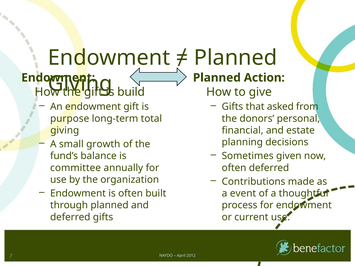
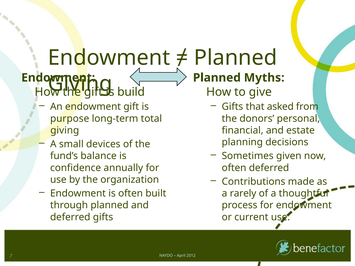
Action: Action -> Myths (264, 78)
growth: growth -> devices (103, 144)
committee: committee -> confidence (76, 168)
event: event -> rarely (243, 194)
